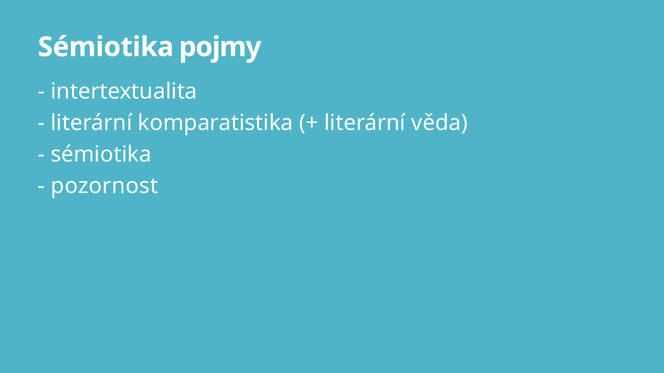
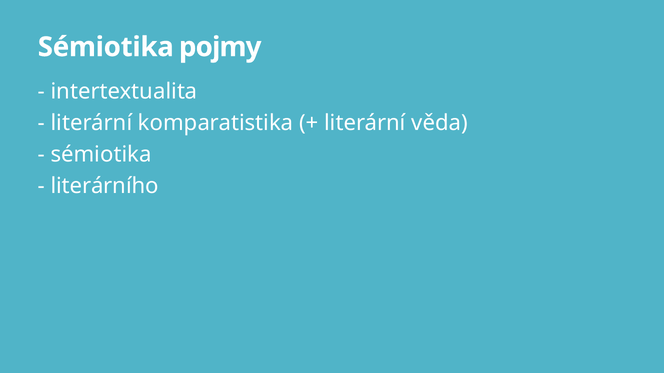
pozornost: pozornost -> literárního (105, 186)
